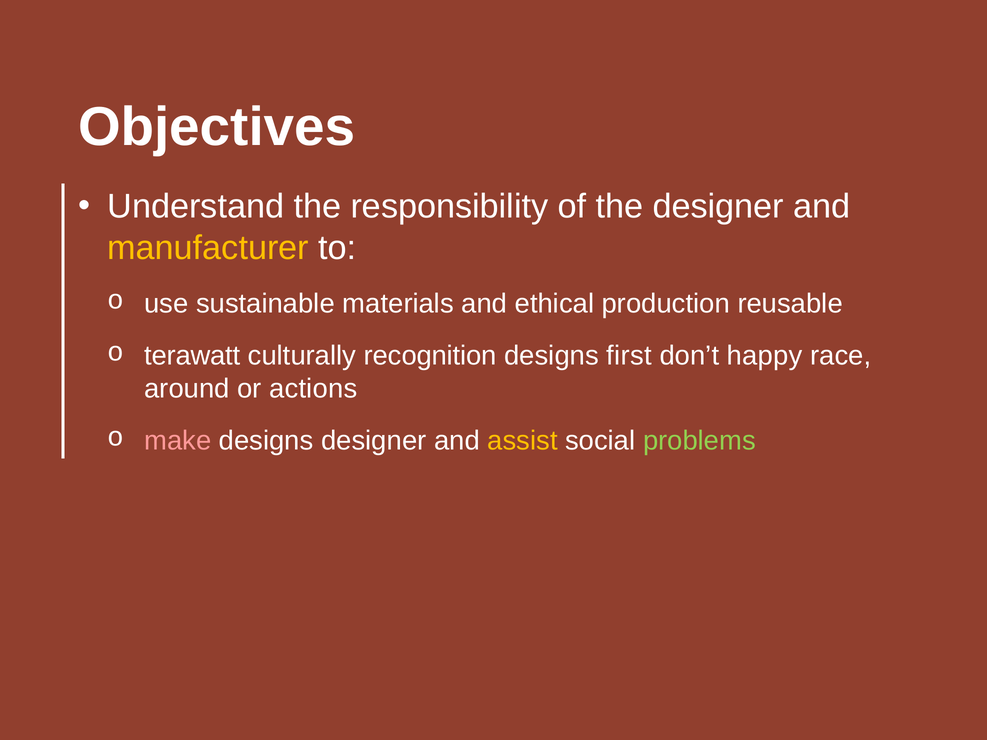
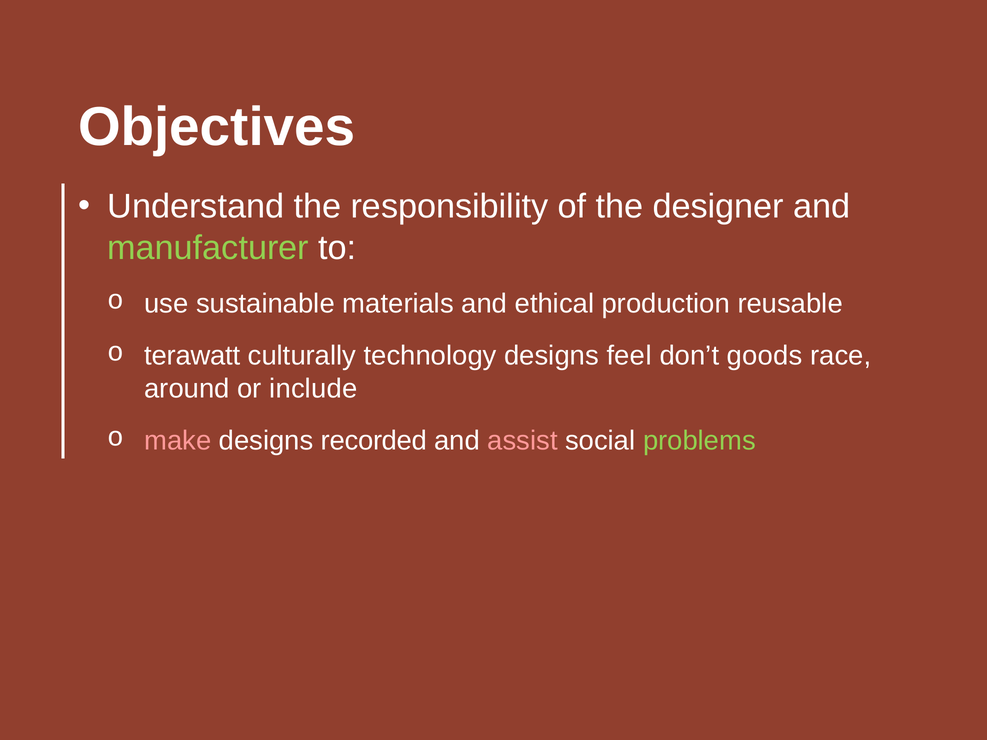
manufacturer colour: yellow -> light green (208, 248)
recognition: recognition -> technology (430, 356)
first: first -> feel (629, 356)
happy: happy -> goods (765, 356)
actions: actions -> include (313, 389)
designs designer: designer -> recorded (374, 441)
assist colour: yellow -> pink (523, 441)
